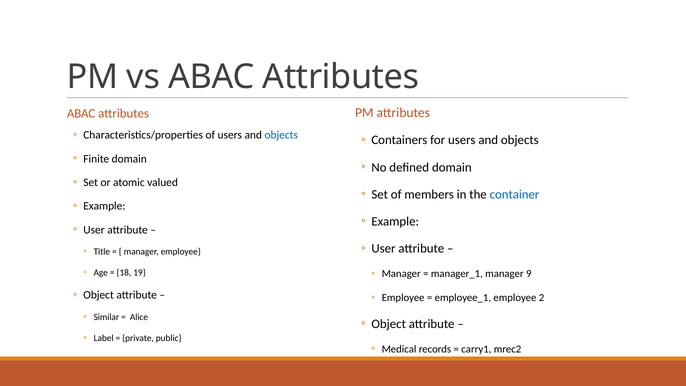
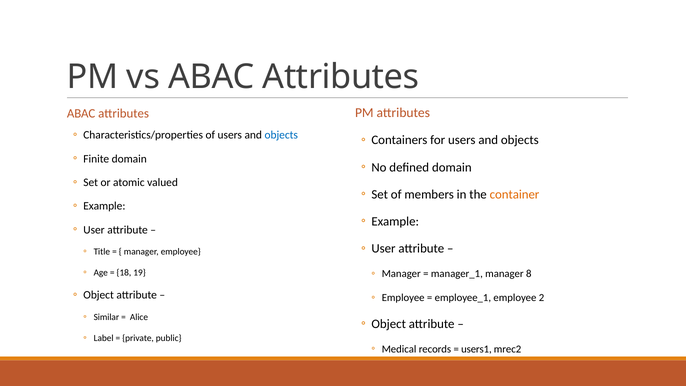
container colour: blue -> orange (514, 194)
9: 9 -> 8 (529, 274)
carry1: carry1 -> users1 (476, 349)
